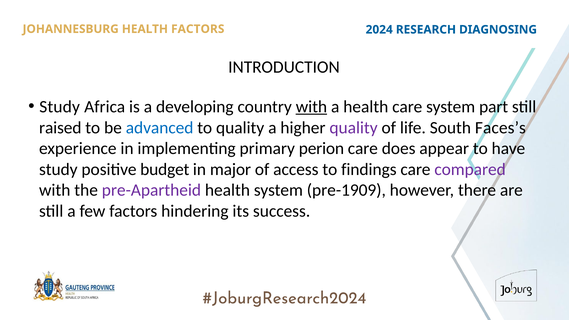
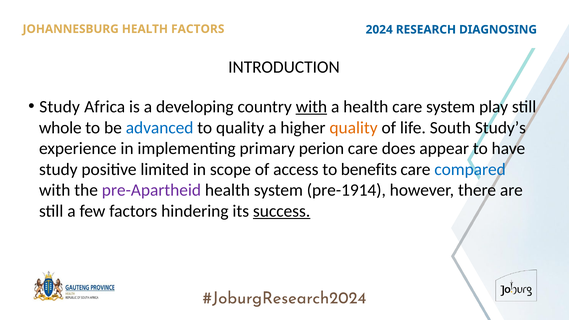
part: part -> play (494, 107)
raised: raised -> whole (60, 128)
quality colour: purple -> orange (354, 128)
Faces’s: Faces’s -> Study’s (500, 128)
budget: budget -> limited (165, 169)
major: major -> scope (230, 169)
findings: findings -> benefits (369, 169)
compared colour: purple -> blue (470, 169)
pre-1909: pre-1909 -> pre-1914 (346, 190)
success underline: none -> present (282, 211)
